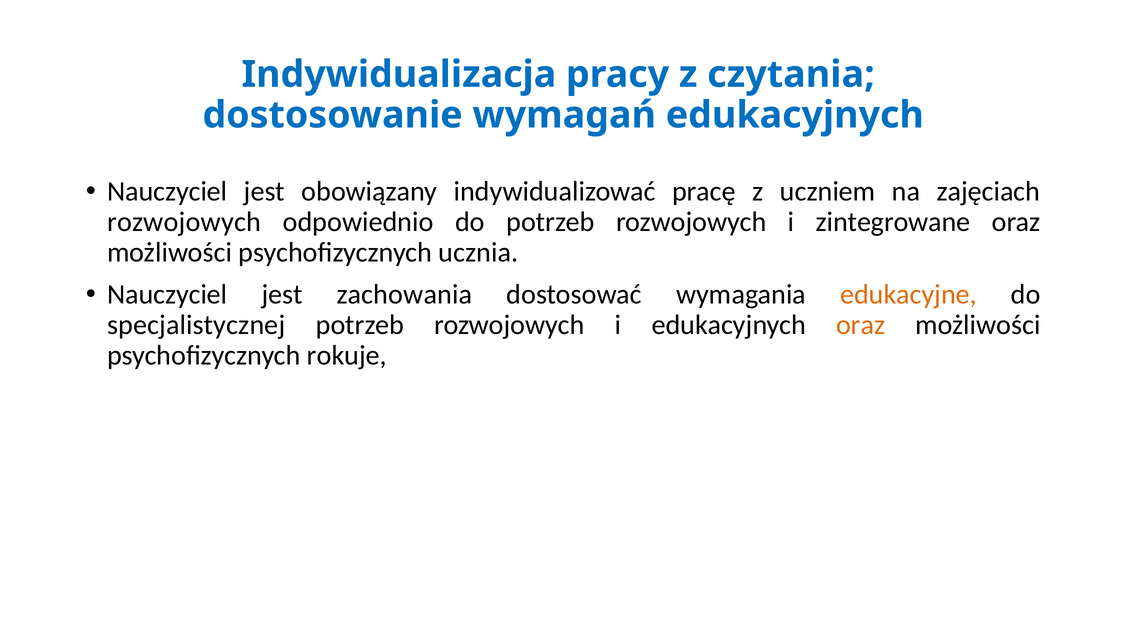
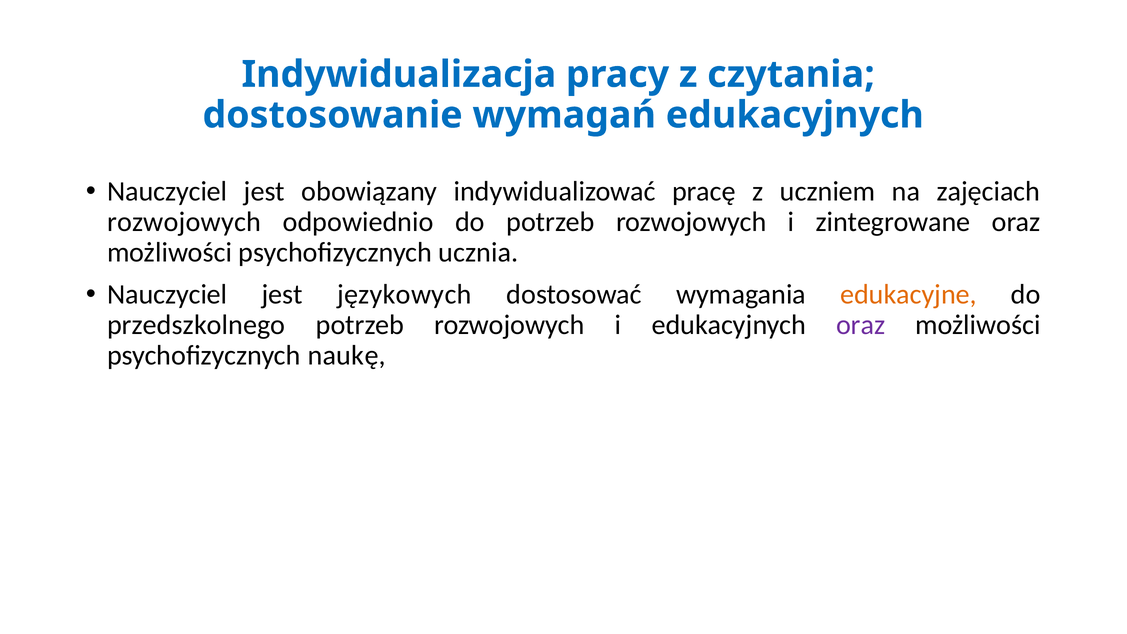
zachowania: zachowania -> językowych (404, 295)
specjalistycznej: specjalistycznej -> przedszkolnego (196, 325)
oraz colour: orange -> purple (861, 325)
rokuje: rokuje -> naukę (347, 355)
